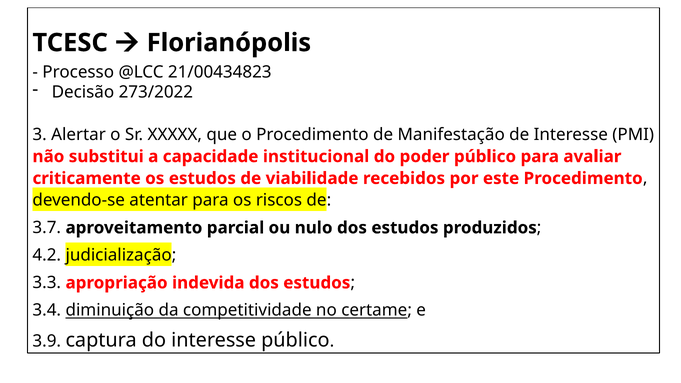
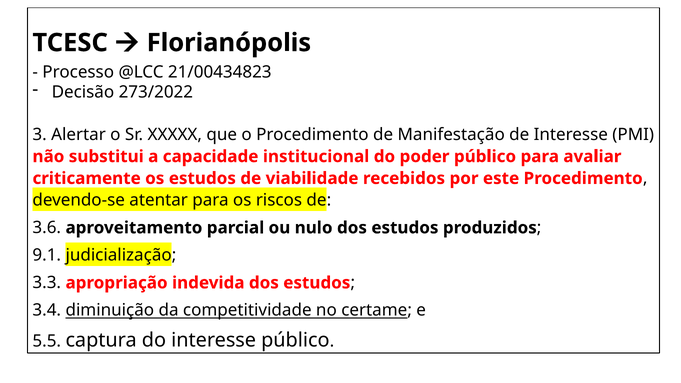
3.7: 3.7 -> 3.6 (47, 228)
4.2: 4.2 -> 9.1 (47, 255)
3.9: 3.9 -> 5.5 (47, 341)
